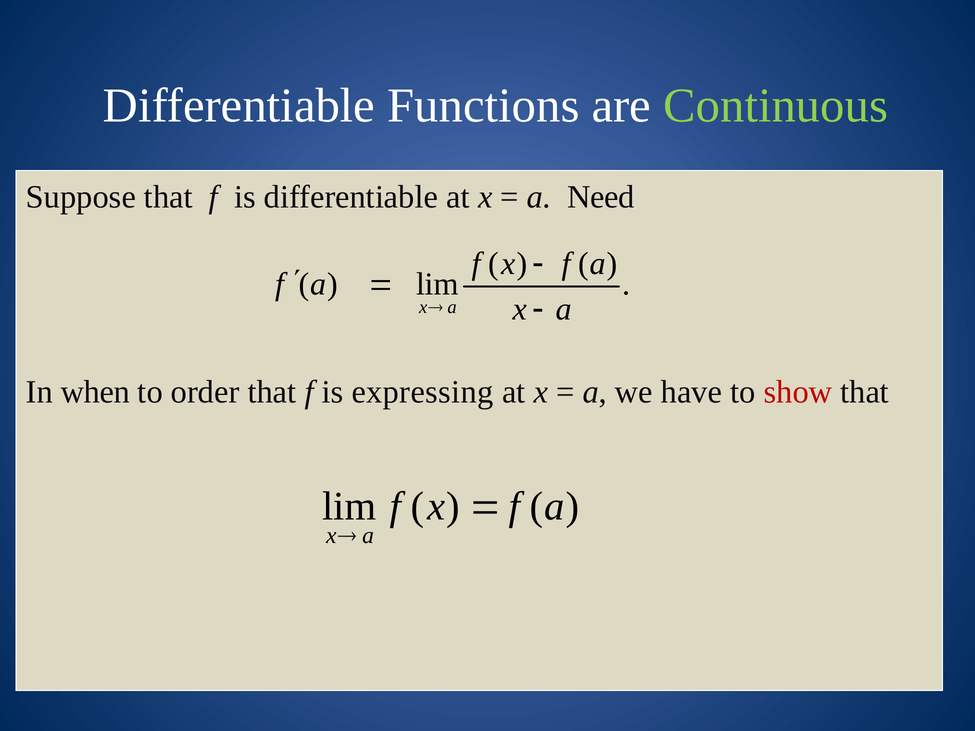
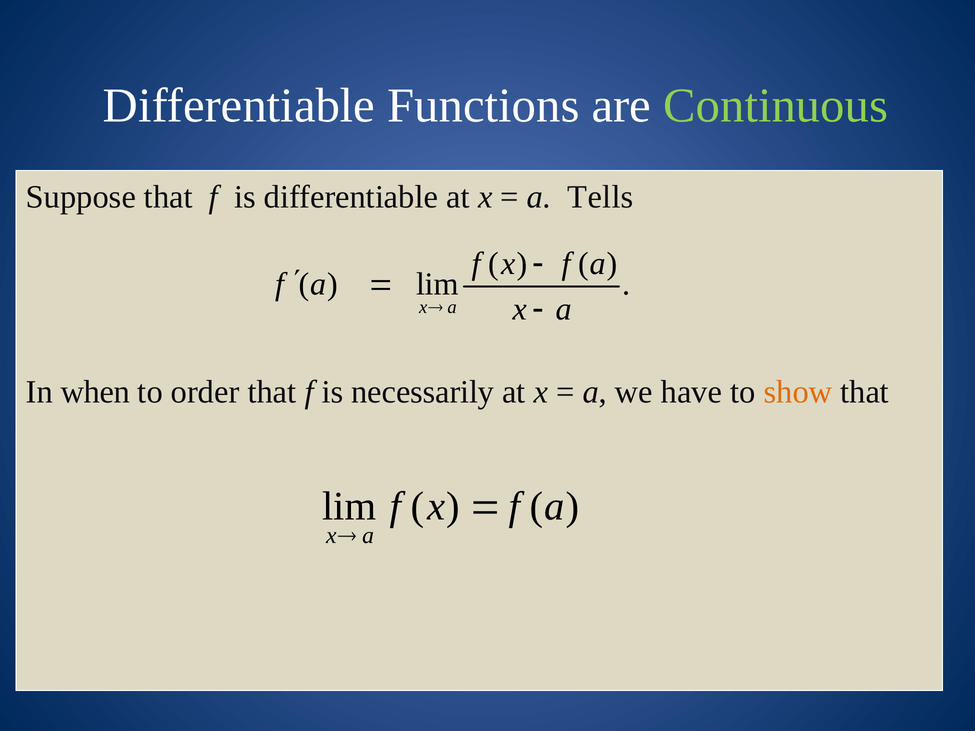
Need: Need -> Tells (601, 197)
expressing: expressing -> necessarily (423, 392)
show colour: red -> orange (798, 392)
